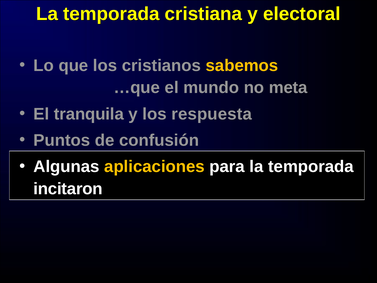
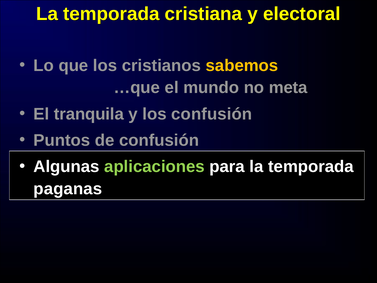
los respuesta: respuesta -> confusión (212, 114)
aplicaciones colour: yellow -> light green (154, 167)
incitaron: incitaron -> paganas (68, 189)
